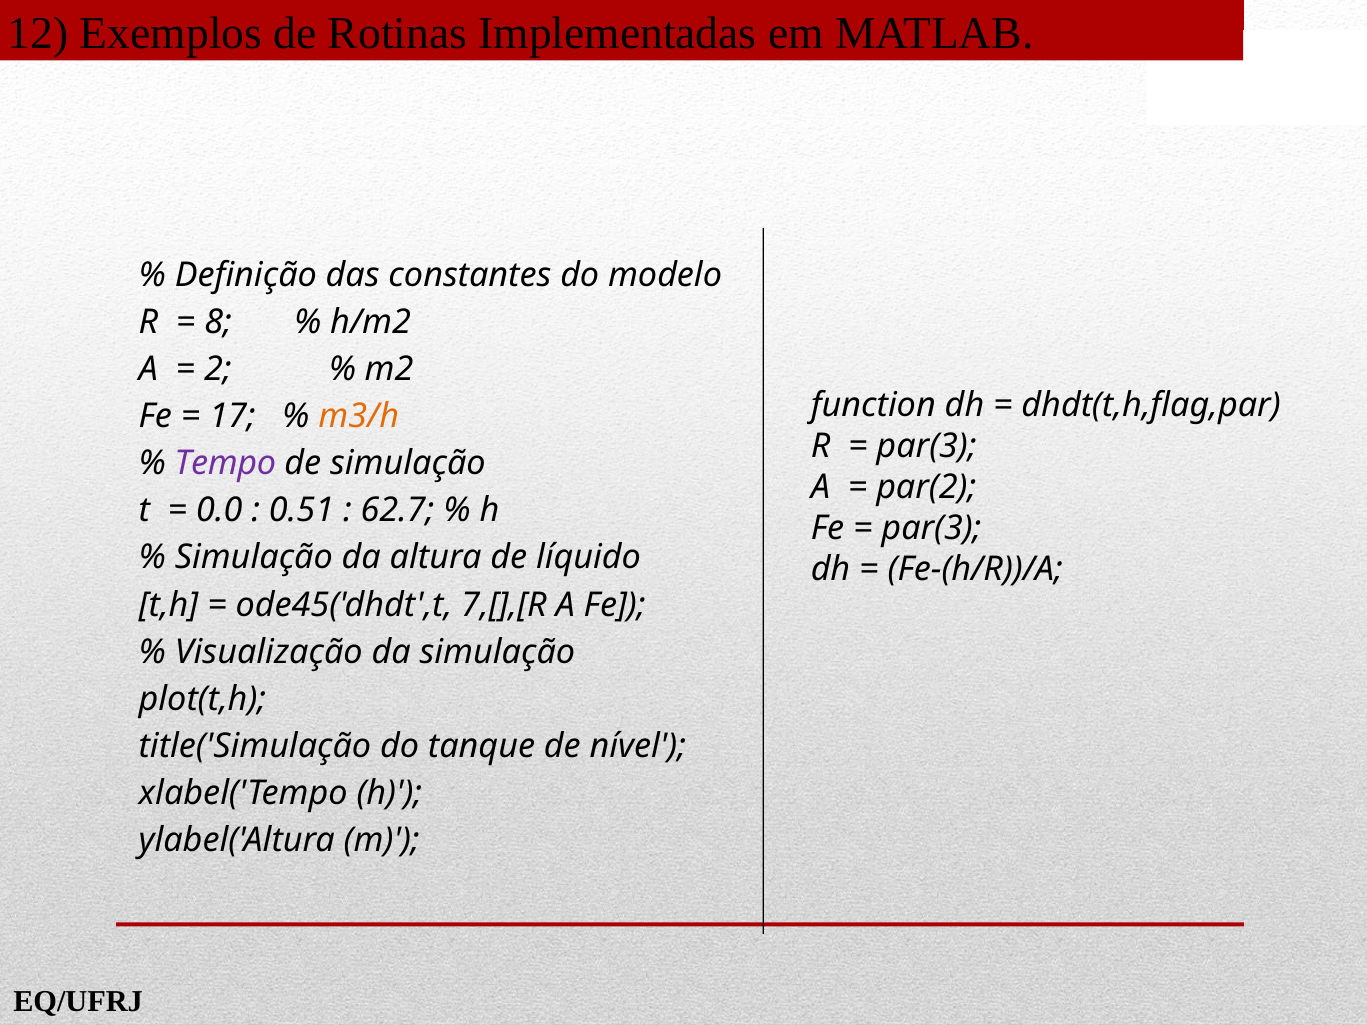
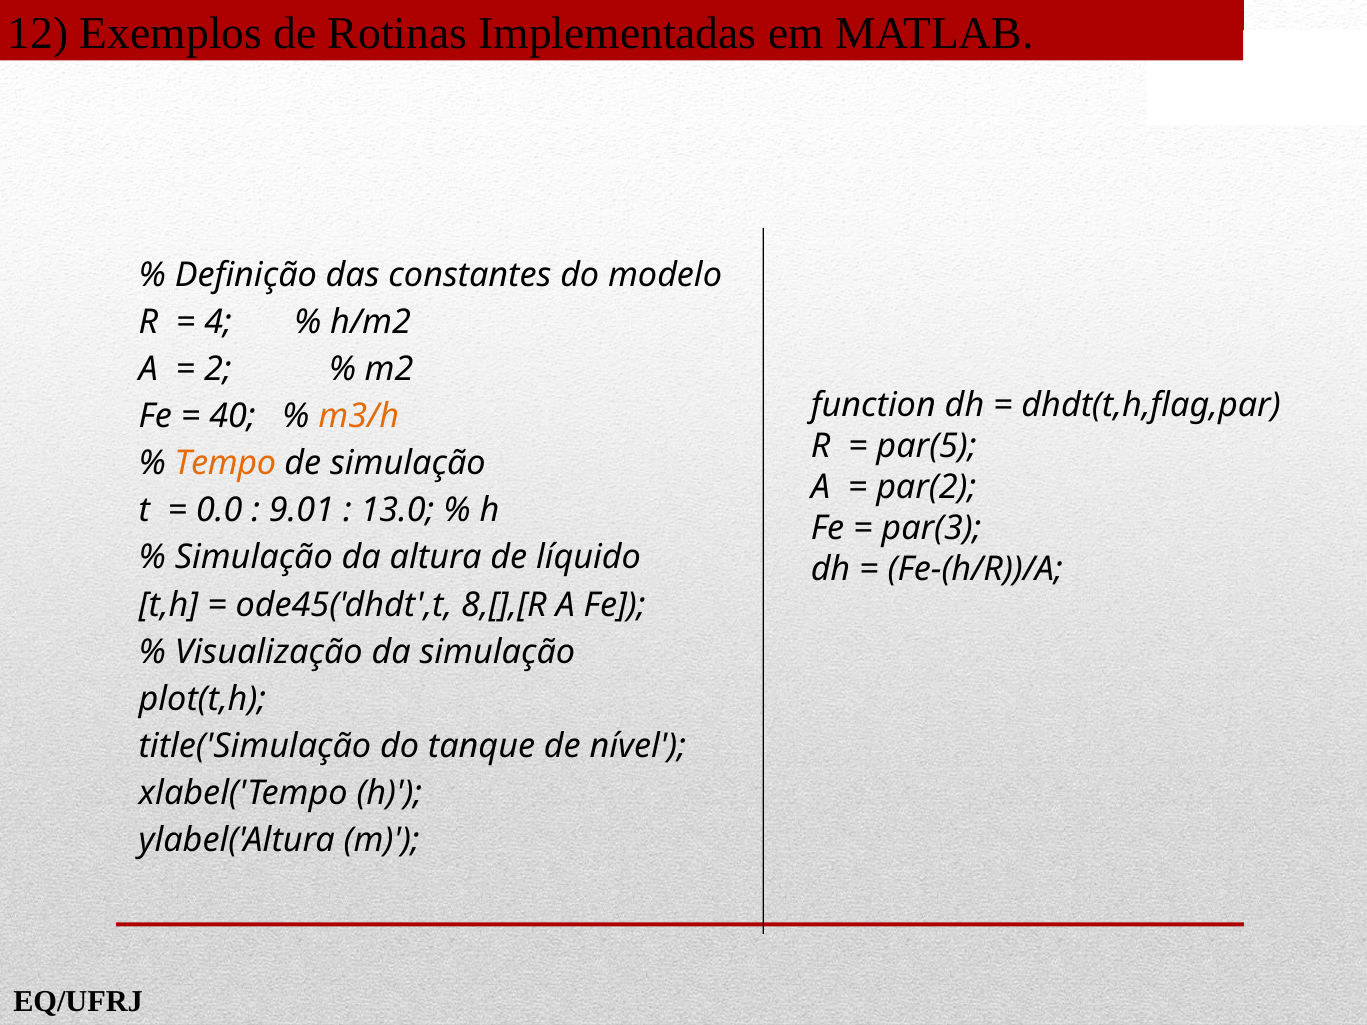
8: 8 -> 4 (218, 322)
17: 17 -> 40 (232, 416)
par(3: par(3 -> par(5 (927, 447)
Tempo colour: purple -> orange (225, 464)
0.51: 0.51 -> 9.01 (302, 511)
62.7: 62.7 -> 13.0 (397, 511)
7,[],[R: 7,[],[R -> 8,[],[R (504, 605)
